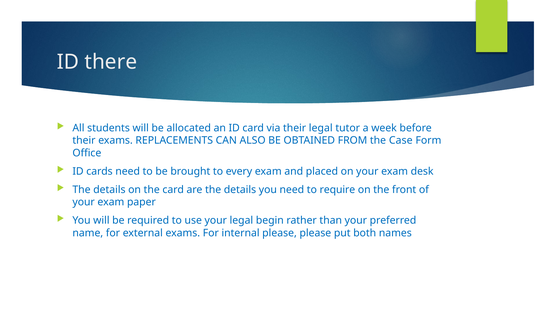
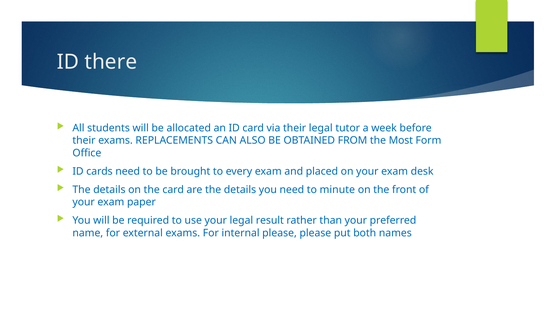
Case: Case -> Most (401, 140)
require: require -> minute (337, 189)
begin: begin -> result (270, 220)
